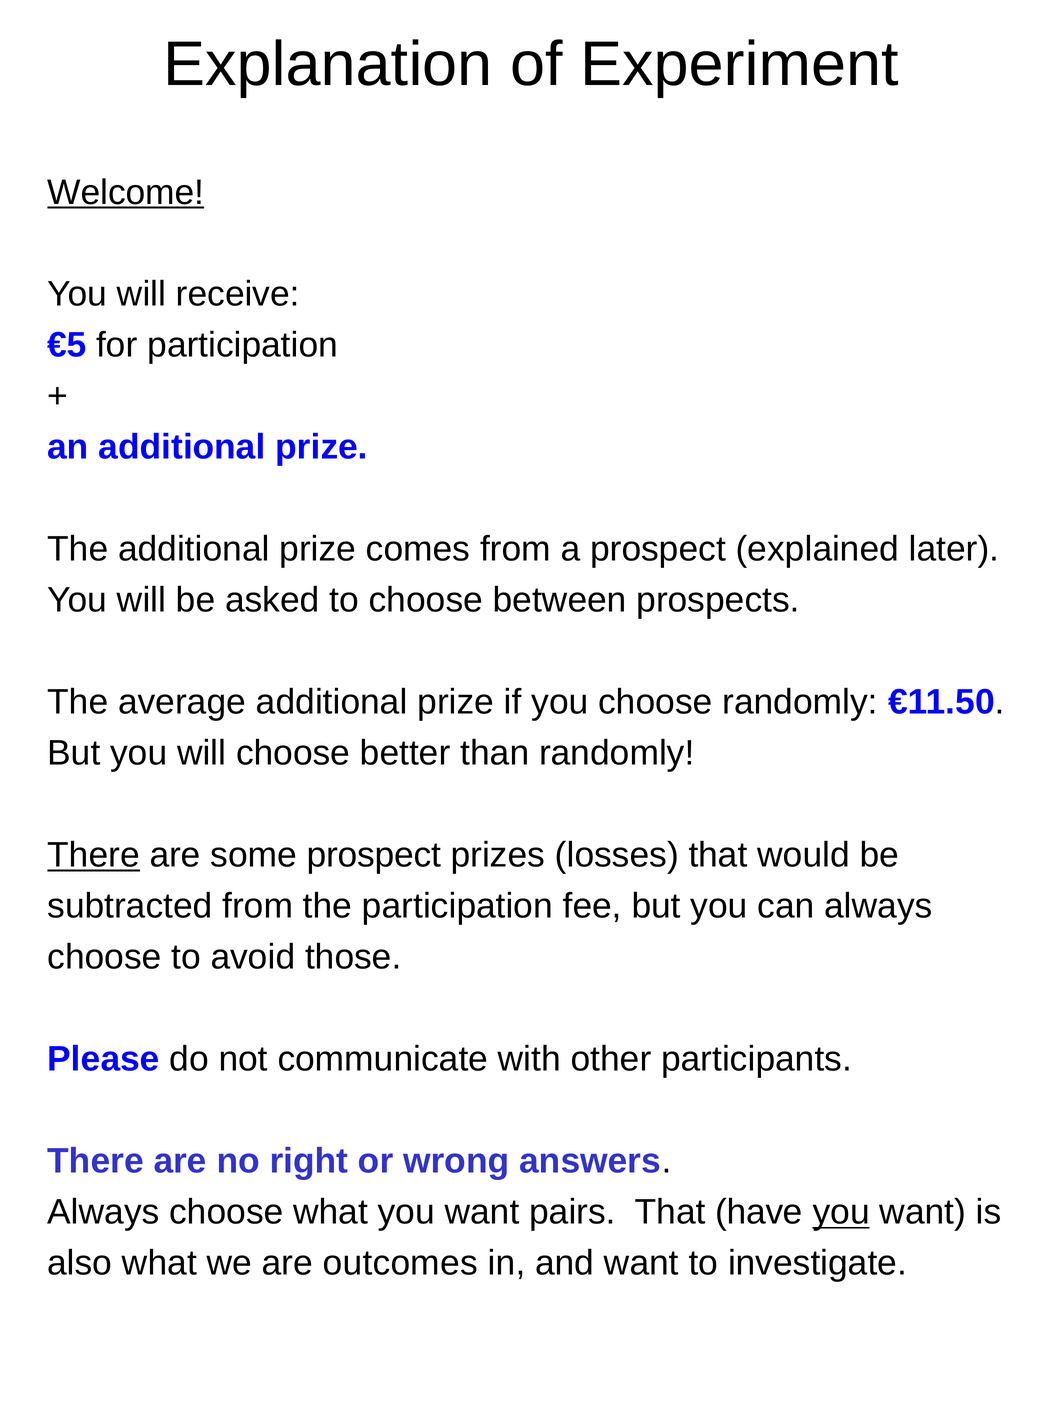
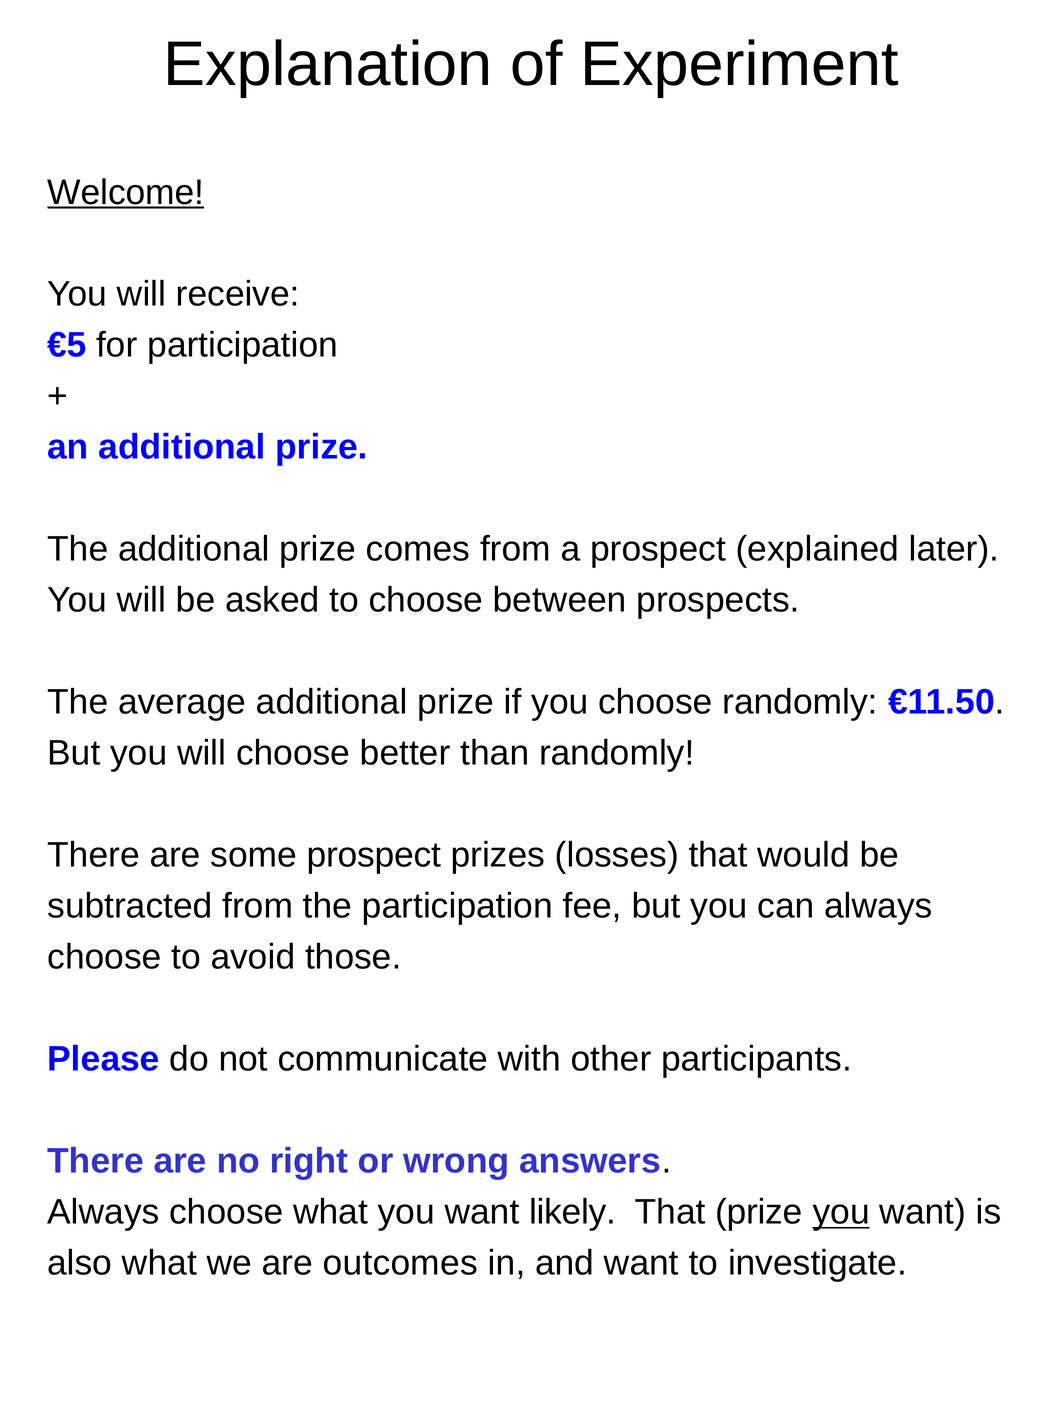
There underline: present -> none (94, 855)
pairs: pairs -> likely (573, 1212)
That have: have -> prize (759, 1212)
